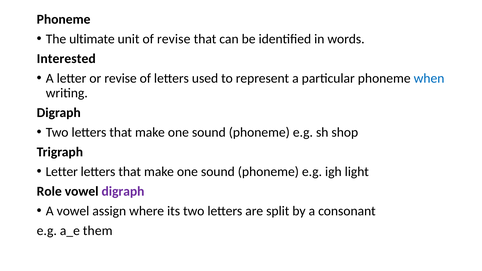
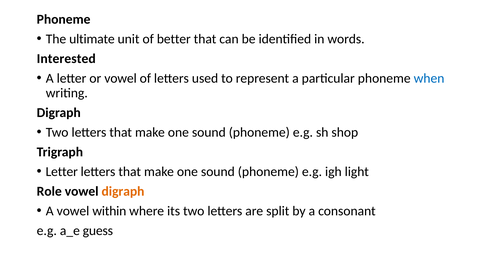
of revise: revise -> better (174, 39)
or revise: revise -> vowel (121, 78)
digraph colour: purple -> orange (123, 191)
assign: assign -> within (109, 211)
them: them -> guess (98, 231)
